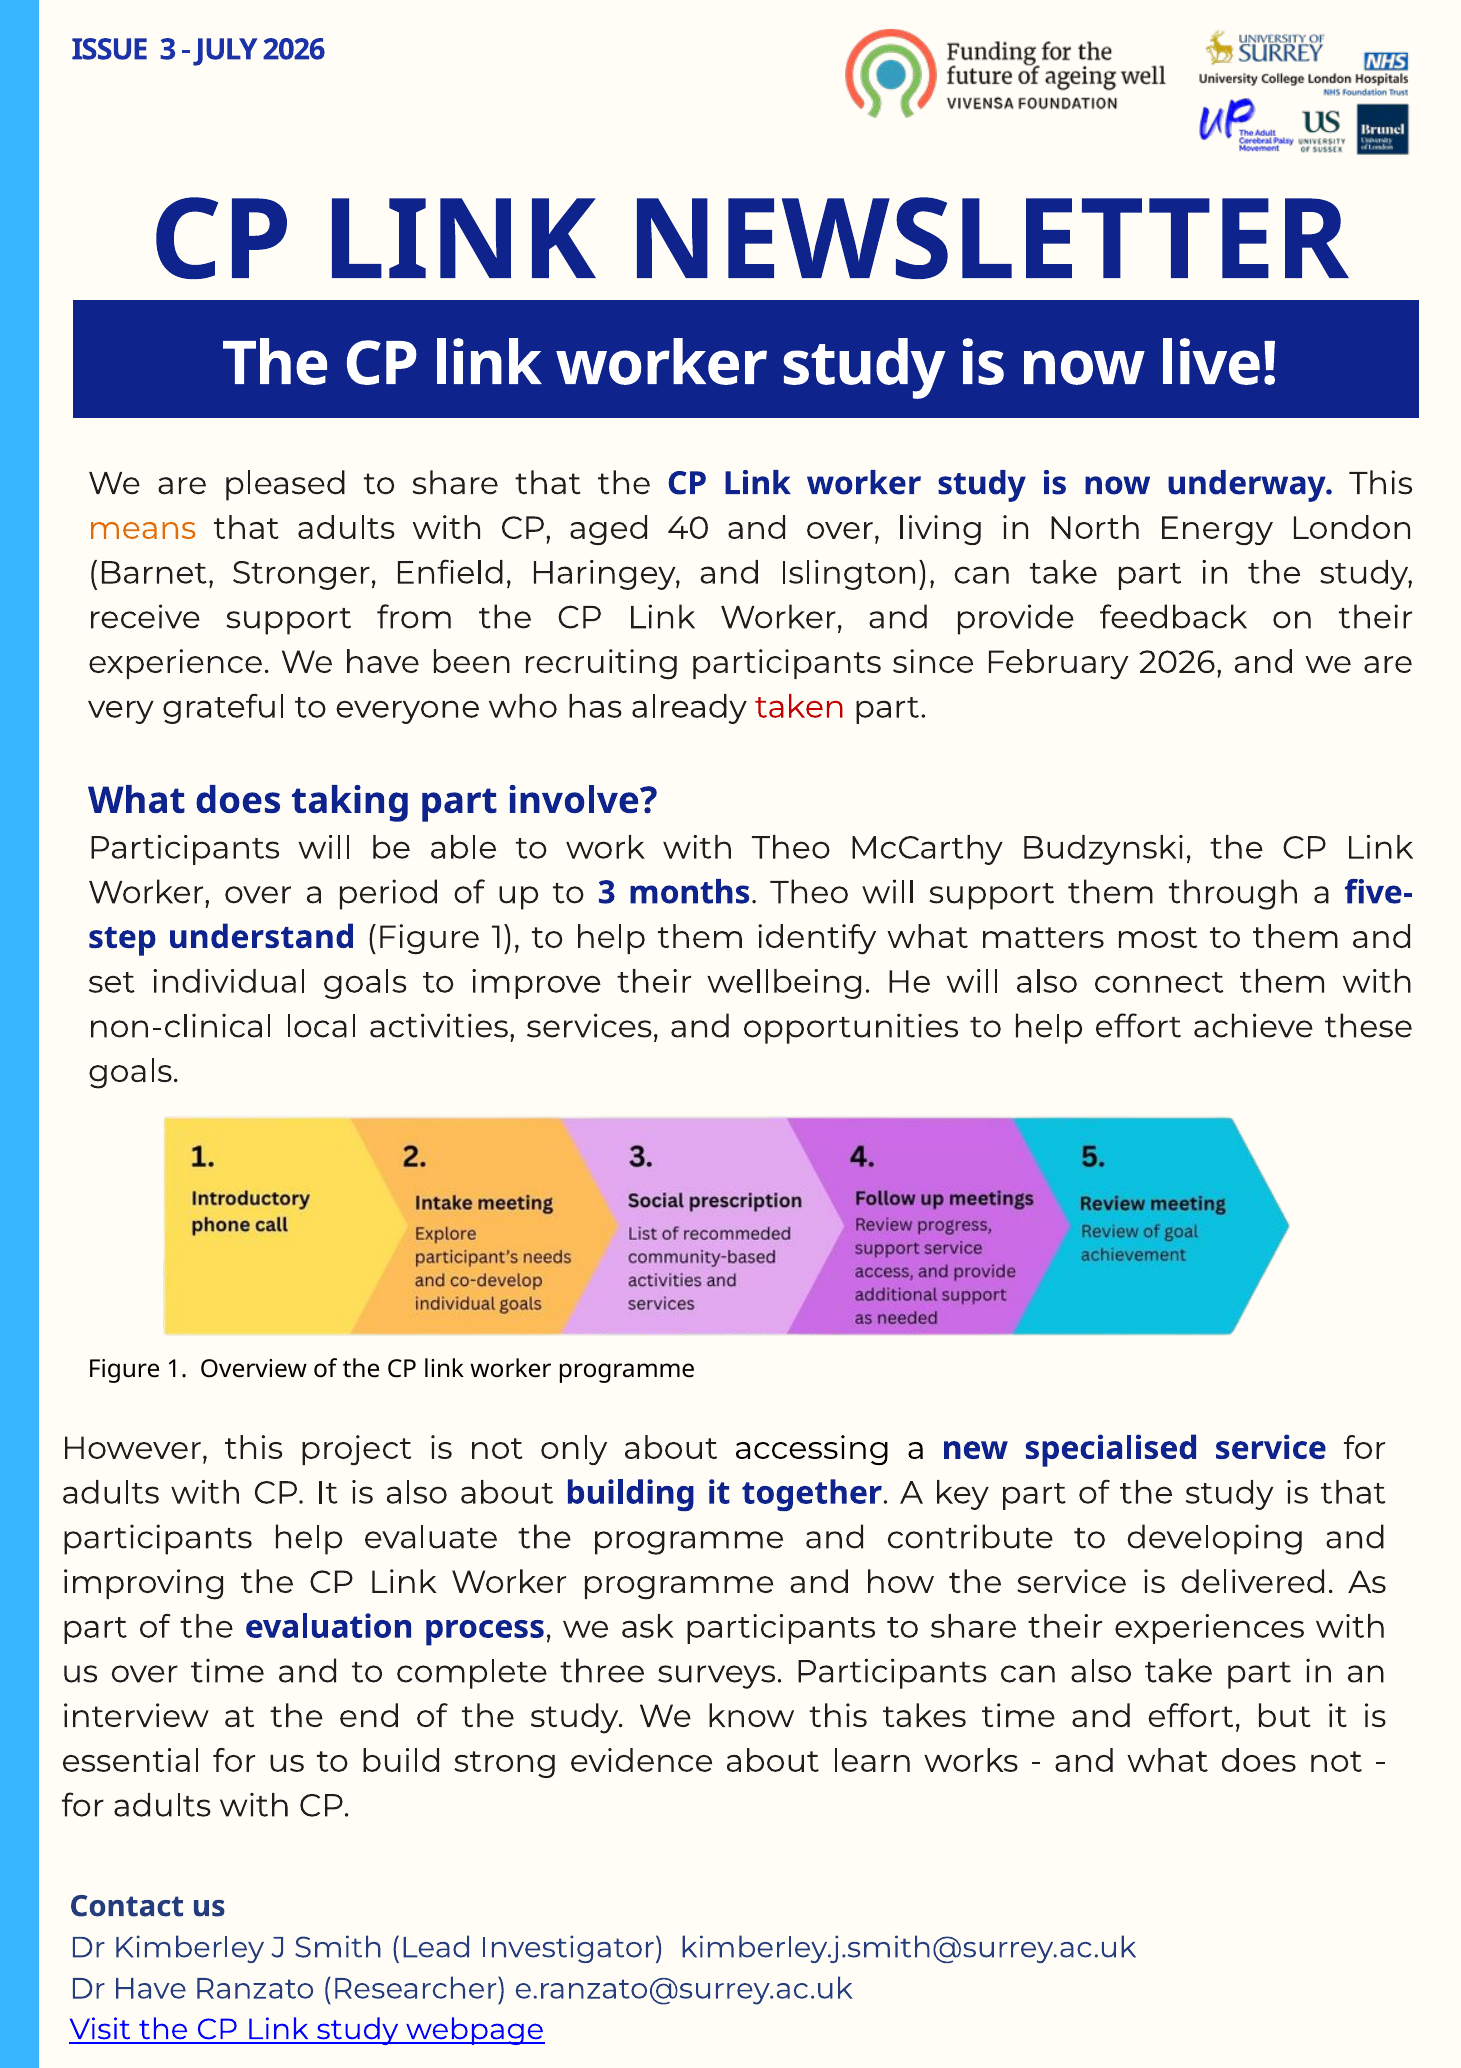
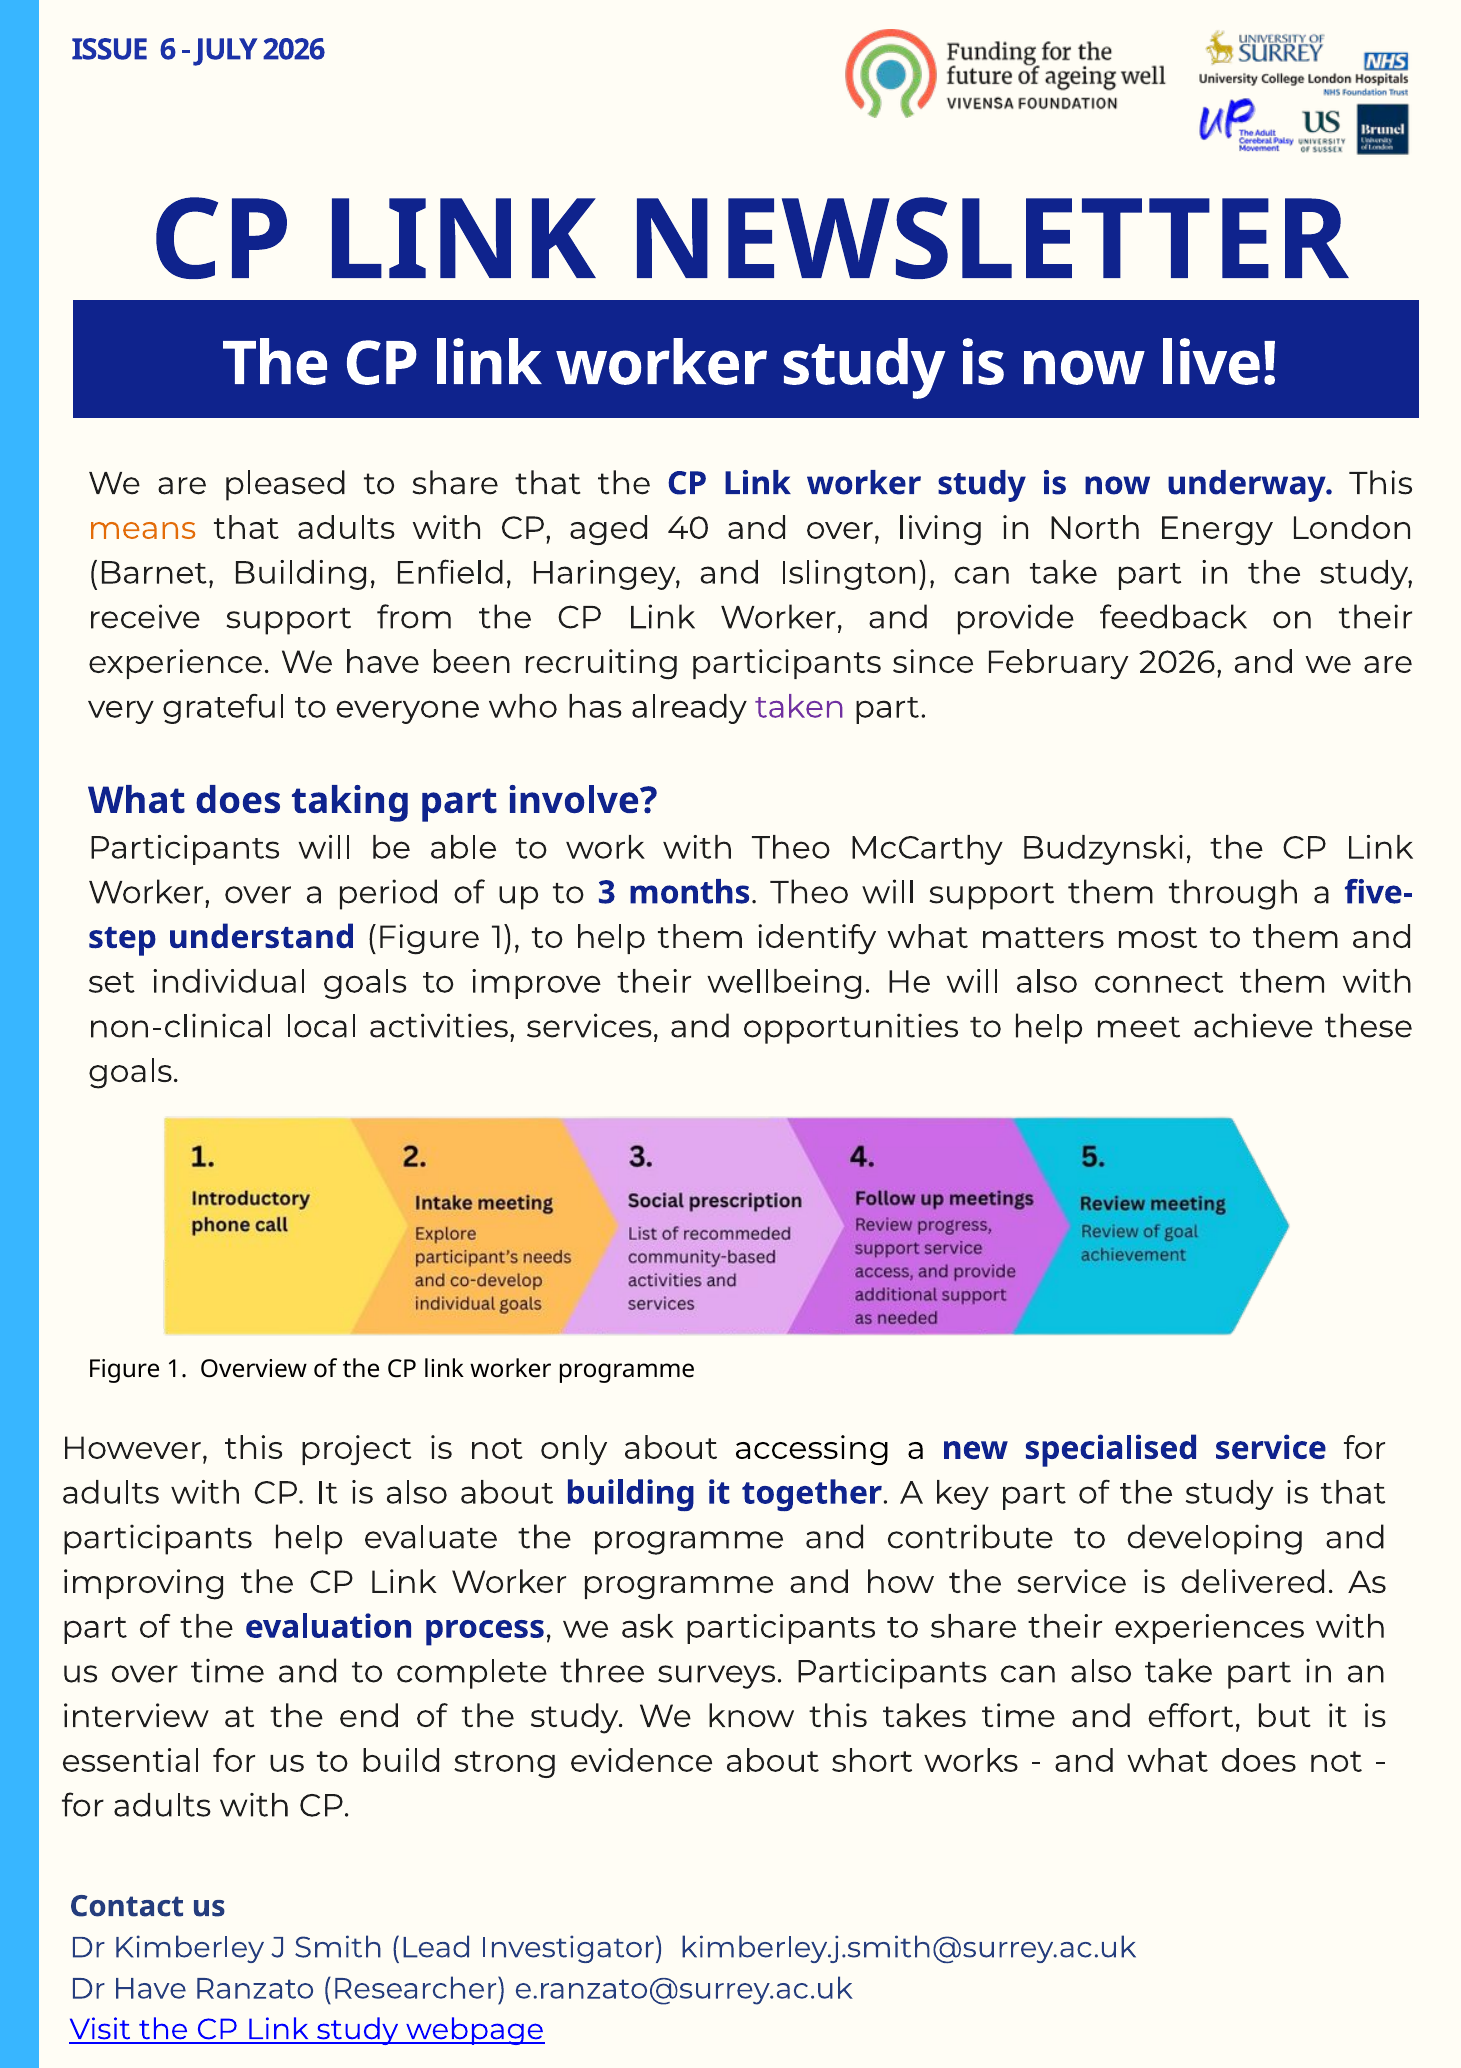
ISSUE 3: 3 -> 6 (168, 50)
Barnet Stronger: Stronger -> Building (304, 573)
taken colour: red -> purple (800, 707)
help effort: effort -> meet (1138, 1027)
learn: learn -> short (872, 1761)
